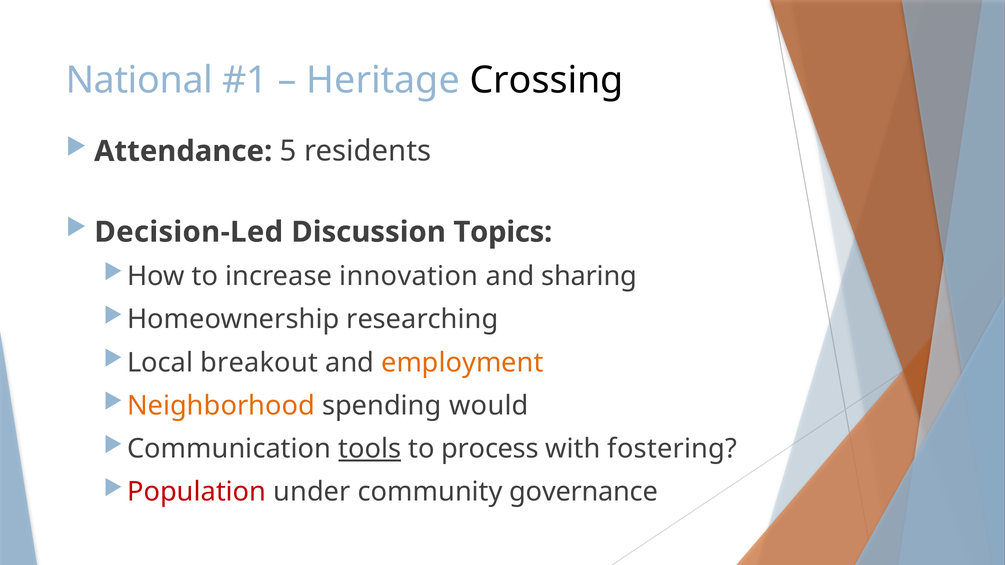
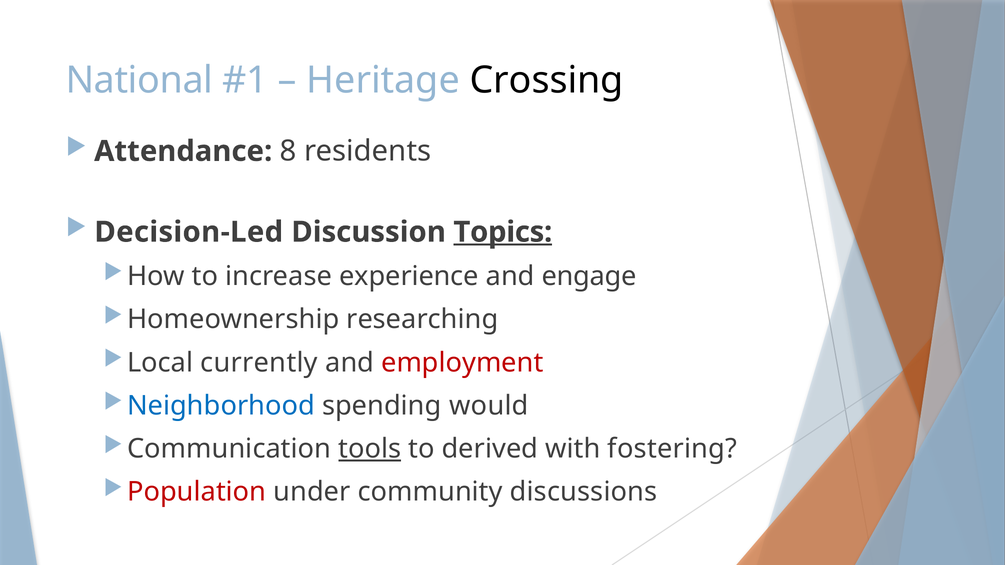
5: 5 -> 8 (288, 151)
Topics underline: none -> present (503, 232)
innovation: innovation -> experience (409, 276)
sharing: sharing -> engage (589, 276)
breakout: breakout -> currently (259, 363)
employment colour: orange -> red (462, 363)
Neighborhood colour: orange -> blue (221, 406)
process: process -> derived (490, 449)
governance: governance -> discussions (584, 492)
